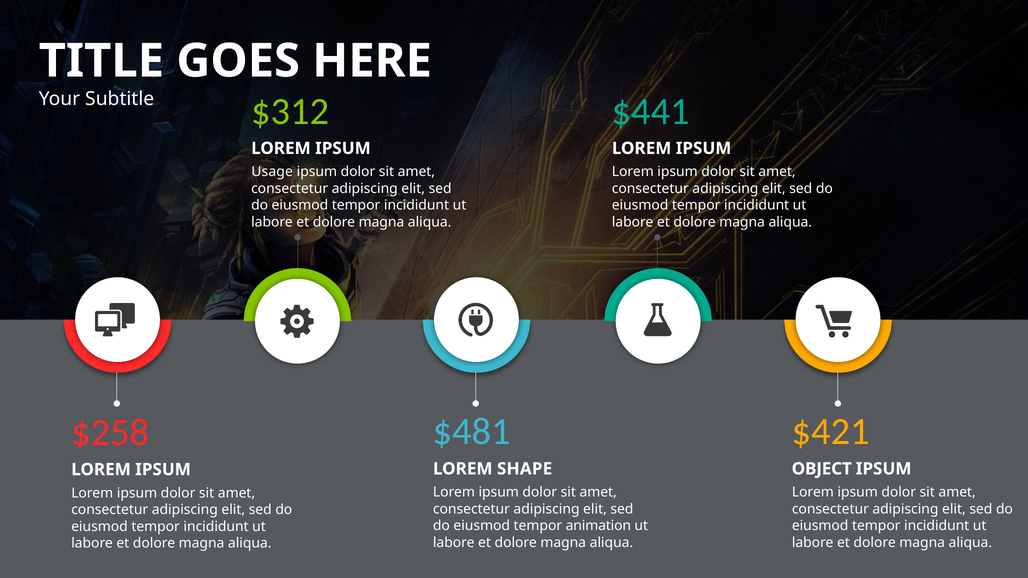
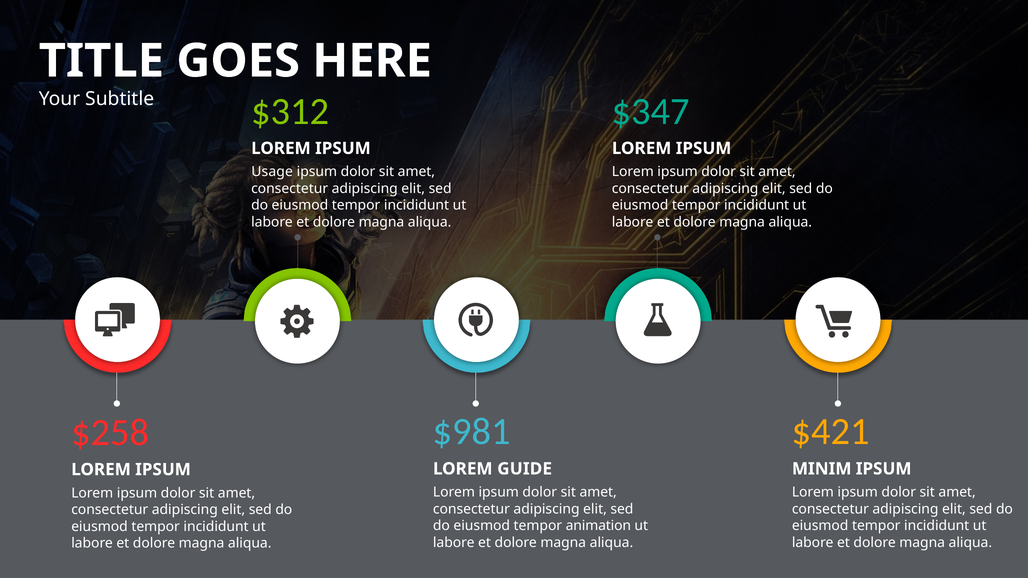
$441: $441 -> $347 (651, 111)
$481: $481 -> $981 (472, 432)
SHAPE: SHAPE -> GUIDE (525, 469)
OBJECT: OBJECT -> MINIM (822, 469)
